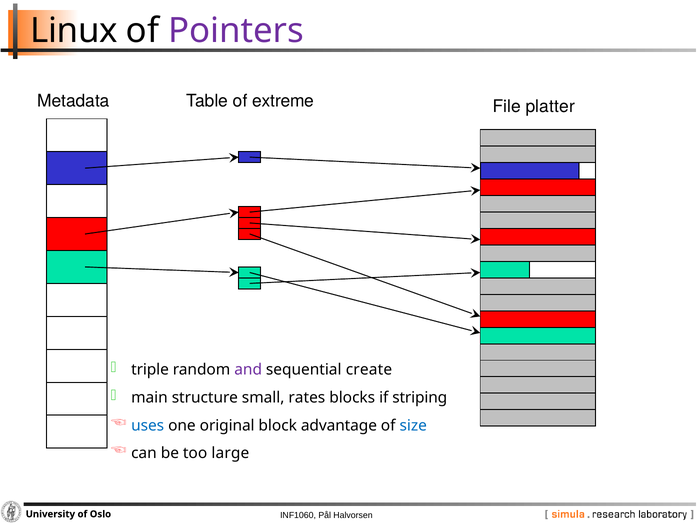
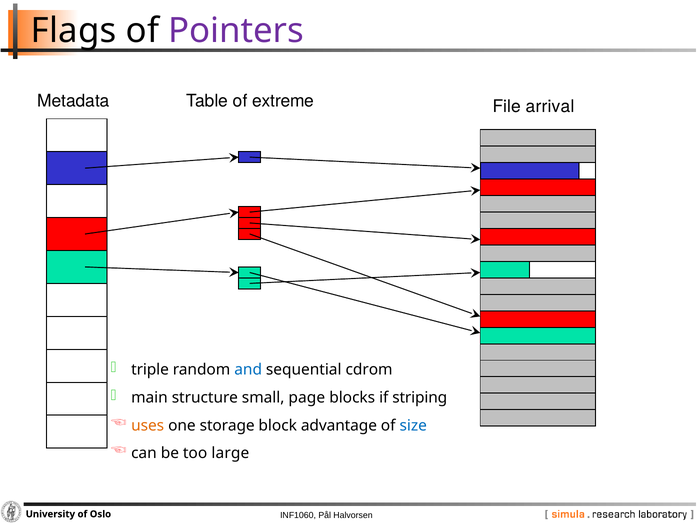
Linux: Linux -> Flags (74, 31)
platter: platter -> arrival (550, 106)
and colour: purple -> blue (248, 370)
create: create -> cdrom (369, 370)
rates: rates -> page (307, 397)
uses colour: blue -> orange (148, 425)
original: original -> storage (227, 425)
